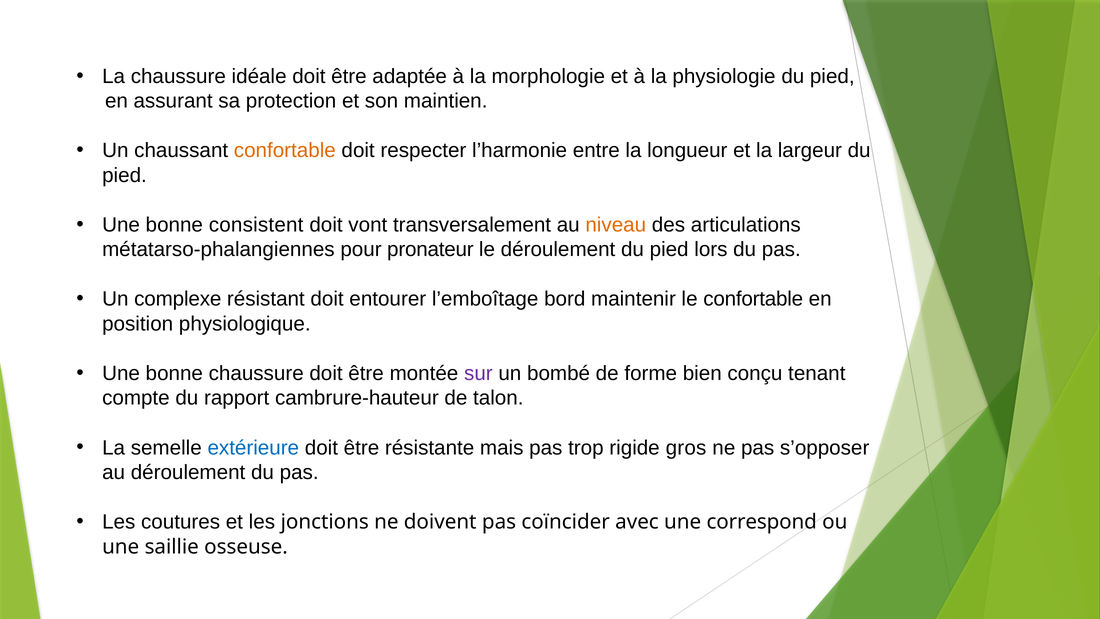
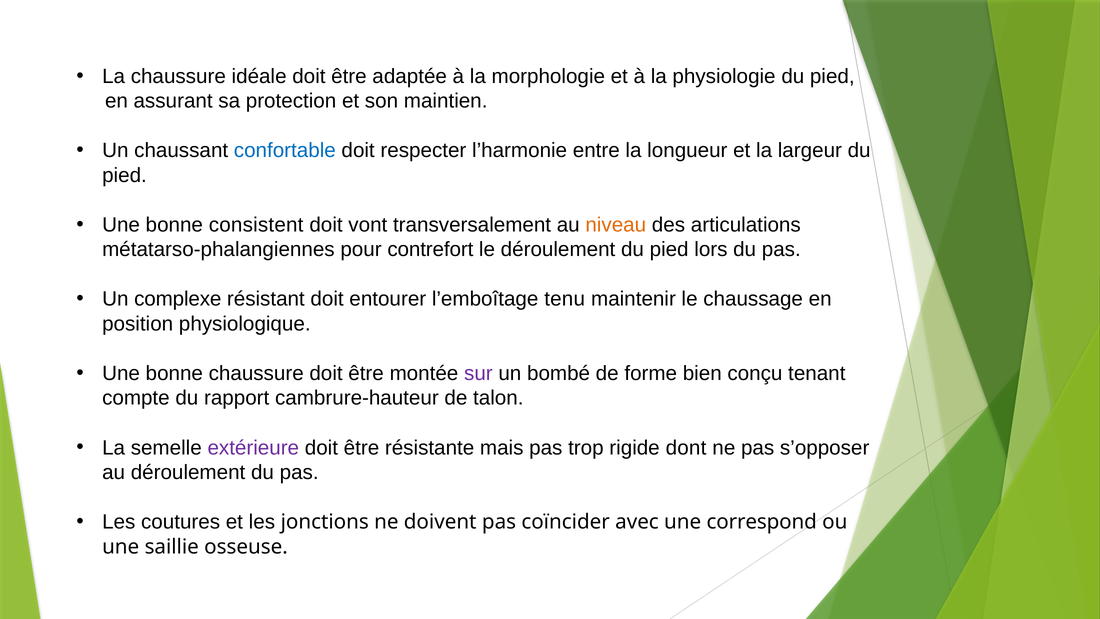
confortable colour: orange -> blue (285, 151)
pronateur: pronateur -> contrefort (430, 250)
bord: bord -> tenu (565, 299)
le confortable: confortable -> chaussage (753, 299)
extérieure colour: blue -> purple (253, 448)
gros: gros -> dont (686, 448)
